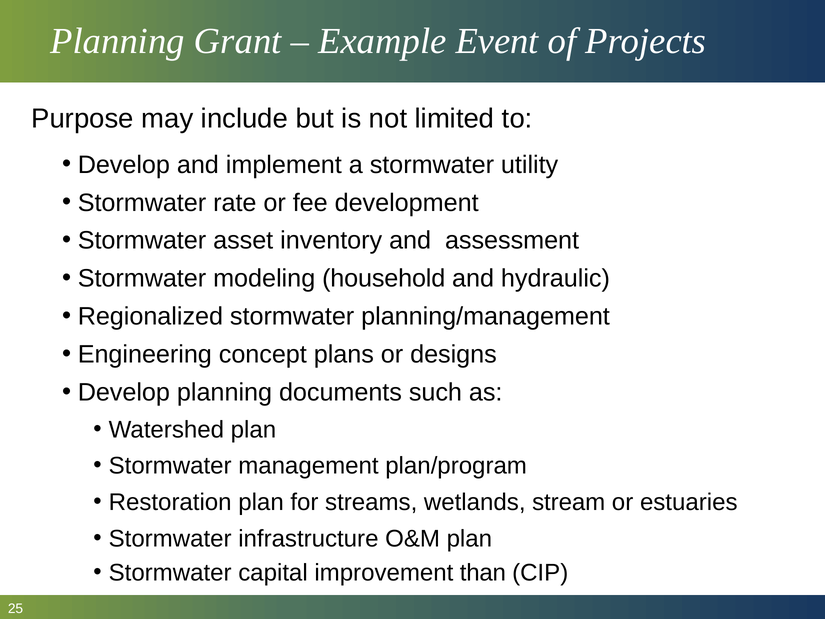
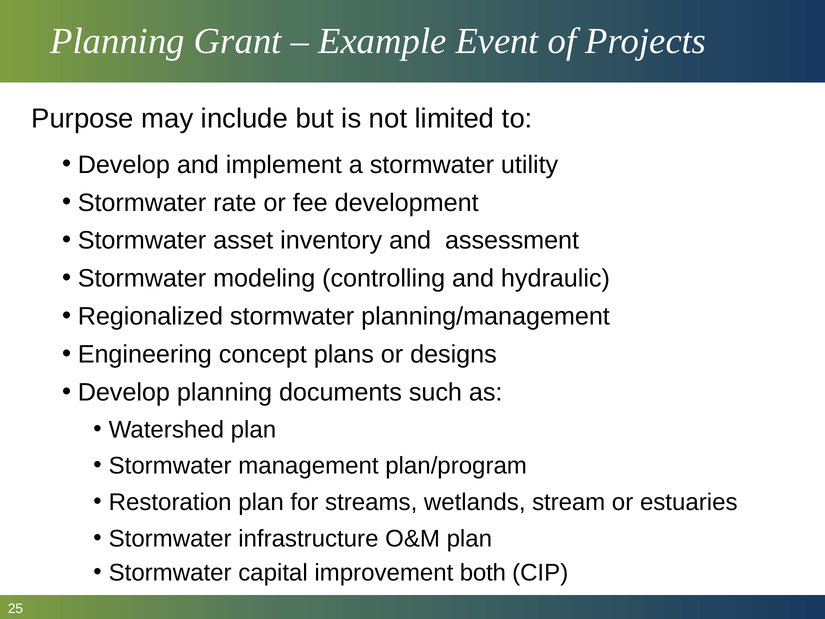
household: household -> controlling (384, 279)
than: than -> both (483, 573)
